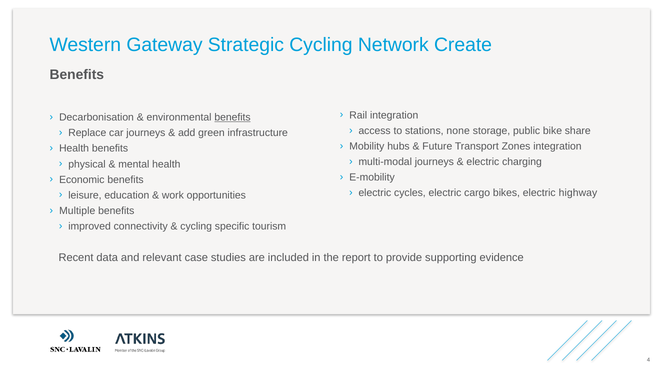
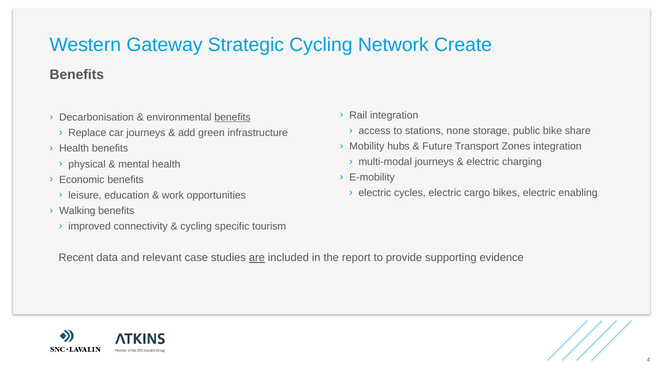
highway: highway -> enabling (578, 193)
Multiple: Multiple -> Walking (77, 211)
are underline: none -> present (257, 258)
